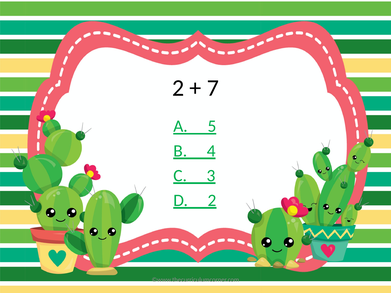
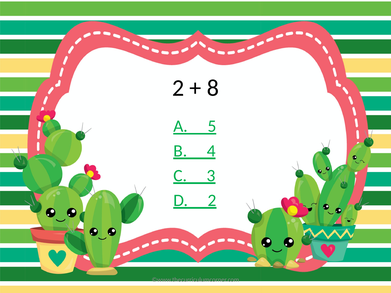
7: 7 -> 8 (213, 88)
